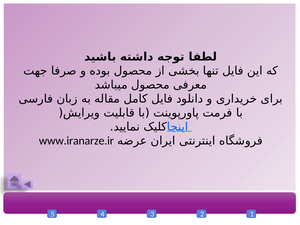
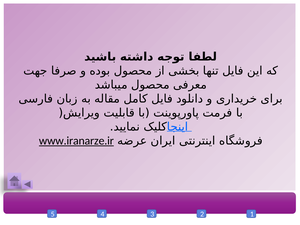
www.iranarze.ir underline: none -> present (76, 141)
